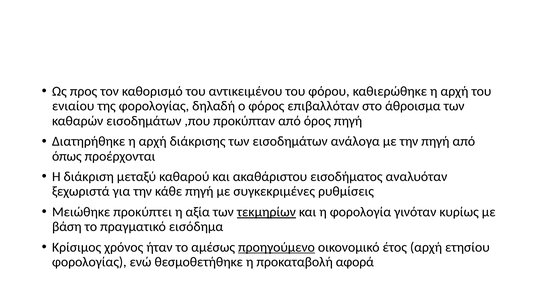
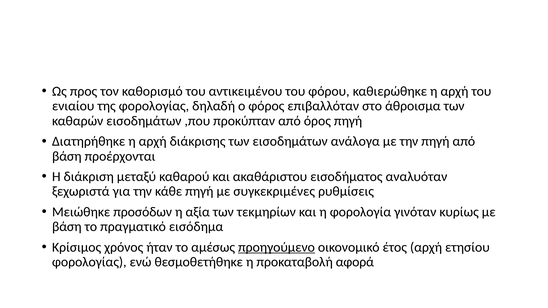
όπως: όπως -> βάση (67, 156)
προκύπτει: προκύπτει -> προσόδων (143, 212)
τεκμηρίων underline: present -> none (266, 212)
